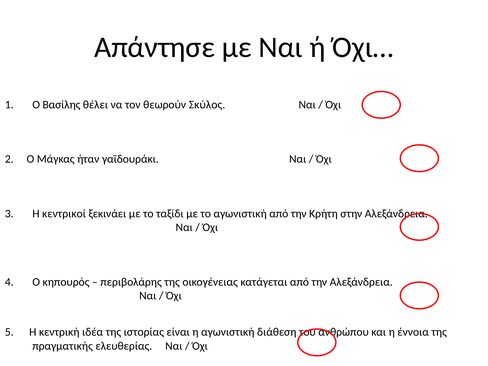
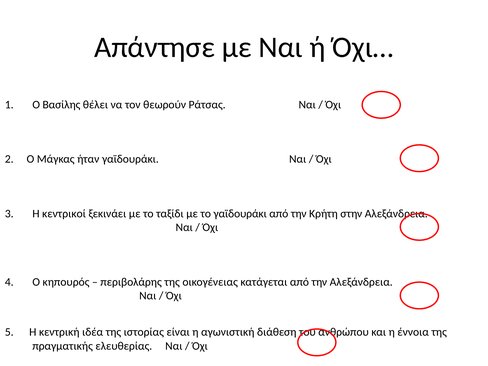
Σκύλος: Σκύλος -> Ράτσας (207, 105)
το αγωνιστική: αγωνιστική -> γαϊδουράκι (240, 214)
